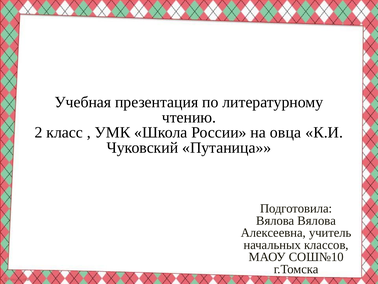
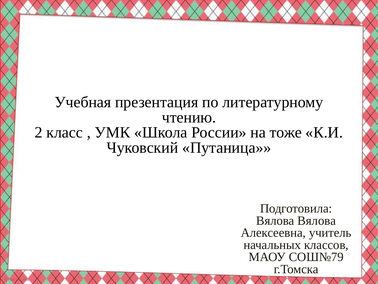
овца: овца -> тоже (286, 132)
СОШ№10: СОШ№10 -> СОШ№79 (316, 257)
